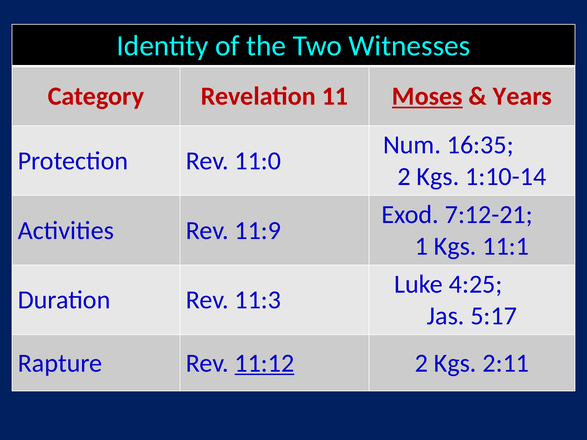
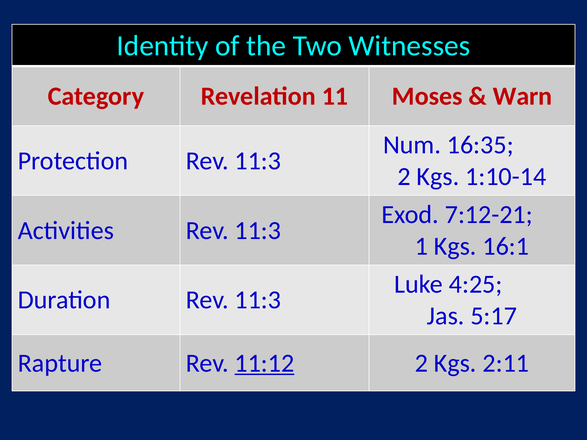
Moses underline: present -> none (427, 96)
Years: Years -> Warn (523, 96)
Protection Rev 11:0: 11:0 -> 11:3 (258, 161)
Activities Rev 11:9: 11:9 -> 11:3 (258, 231)
11:1: 11:1 -> 16:1 (506, 246)
